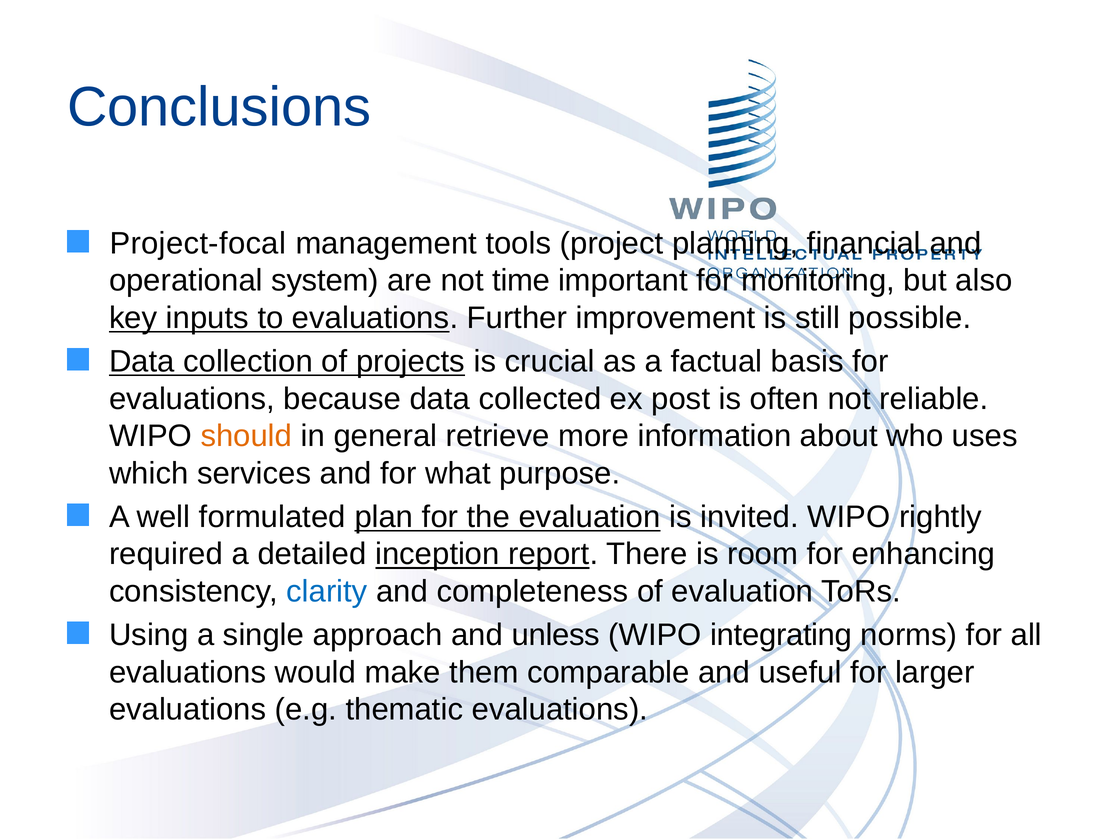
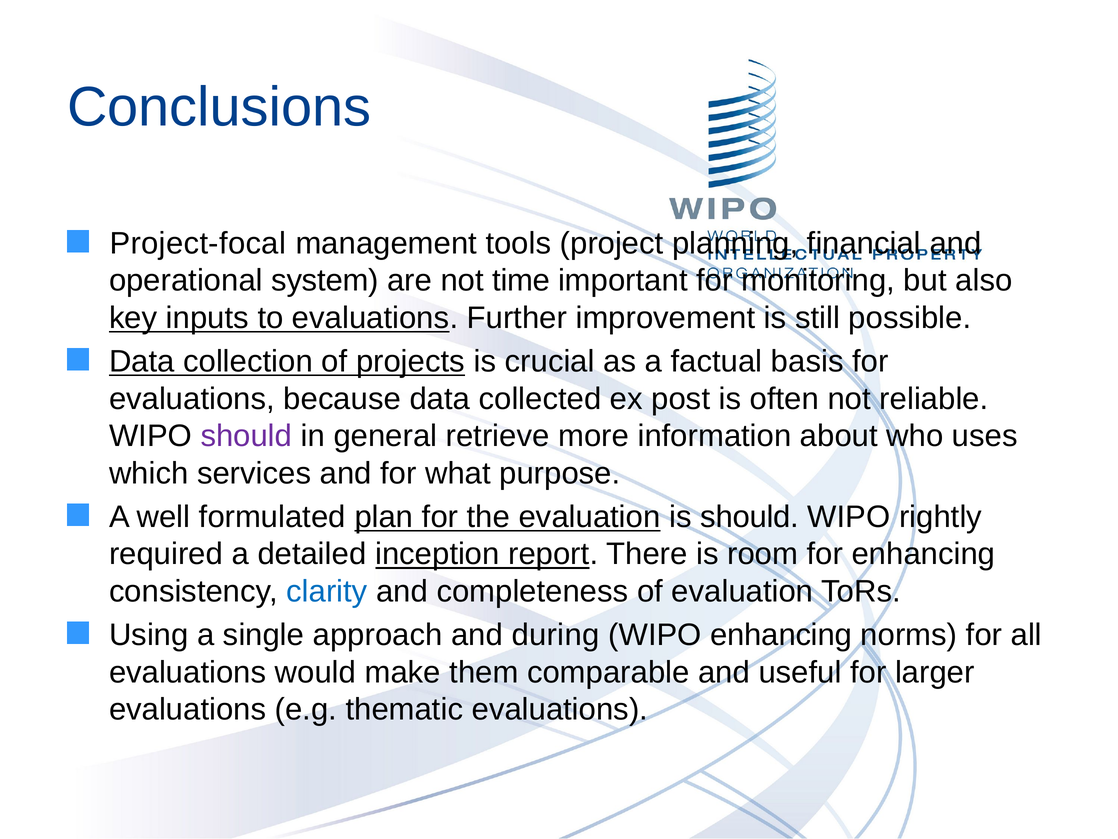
should colour: orange -> purple (246, 436)
is invited: invited -> should (750, 517)
unless: unless -> during (555, 635)
WIPO integrating: integrating -> enhancing (781, 635)
